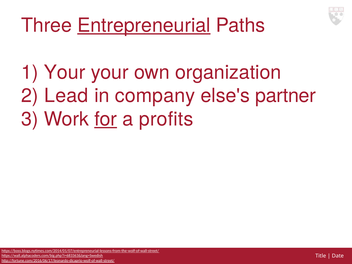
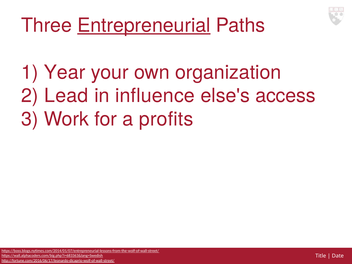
1 Your: Your -> Year (65, 72)
company: company -> influence (155, 96)
partner: partner -> access (285, 96)
for underline: present -> none (106, 119)
